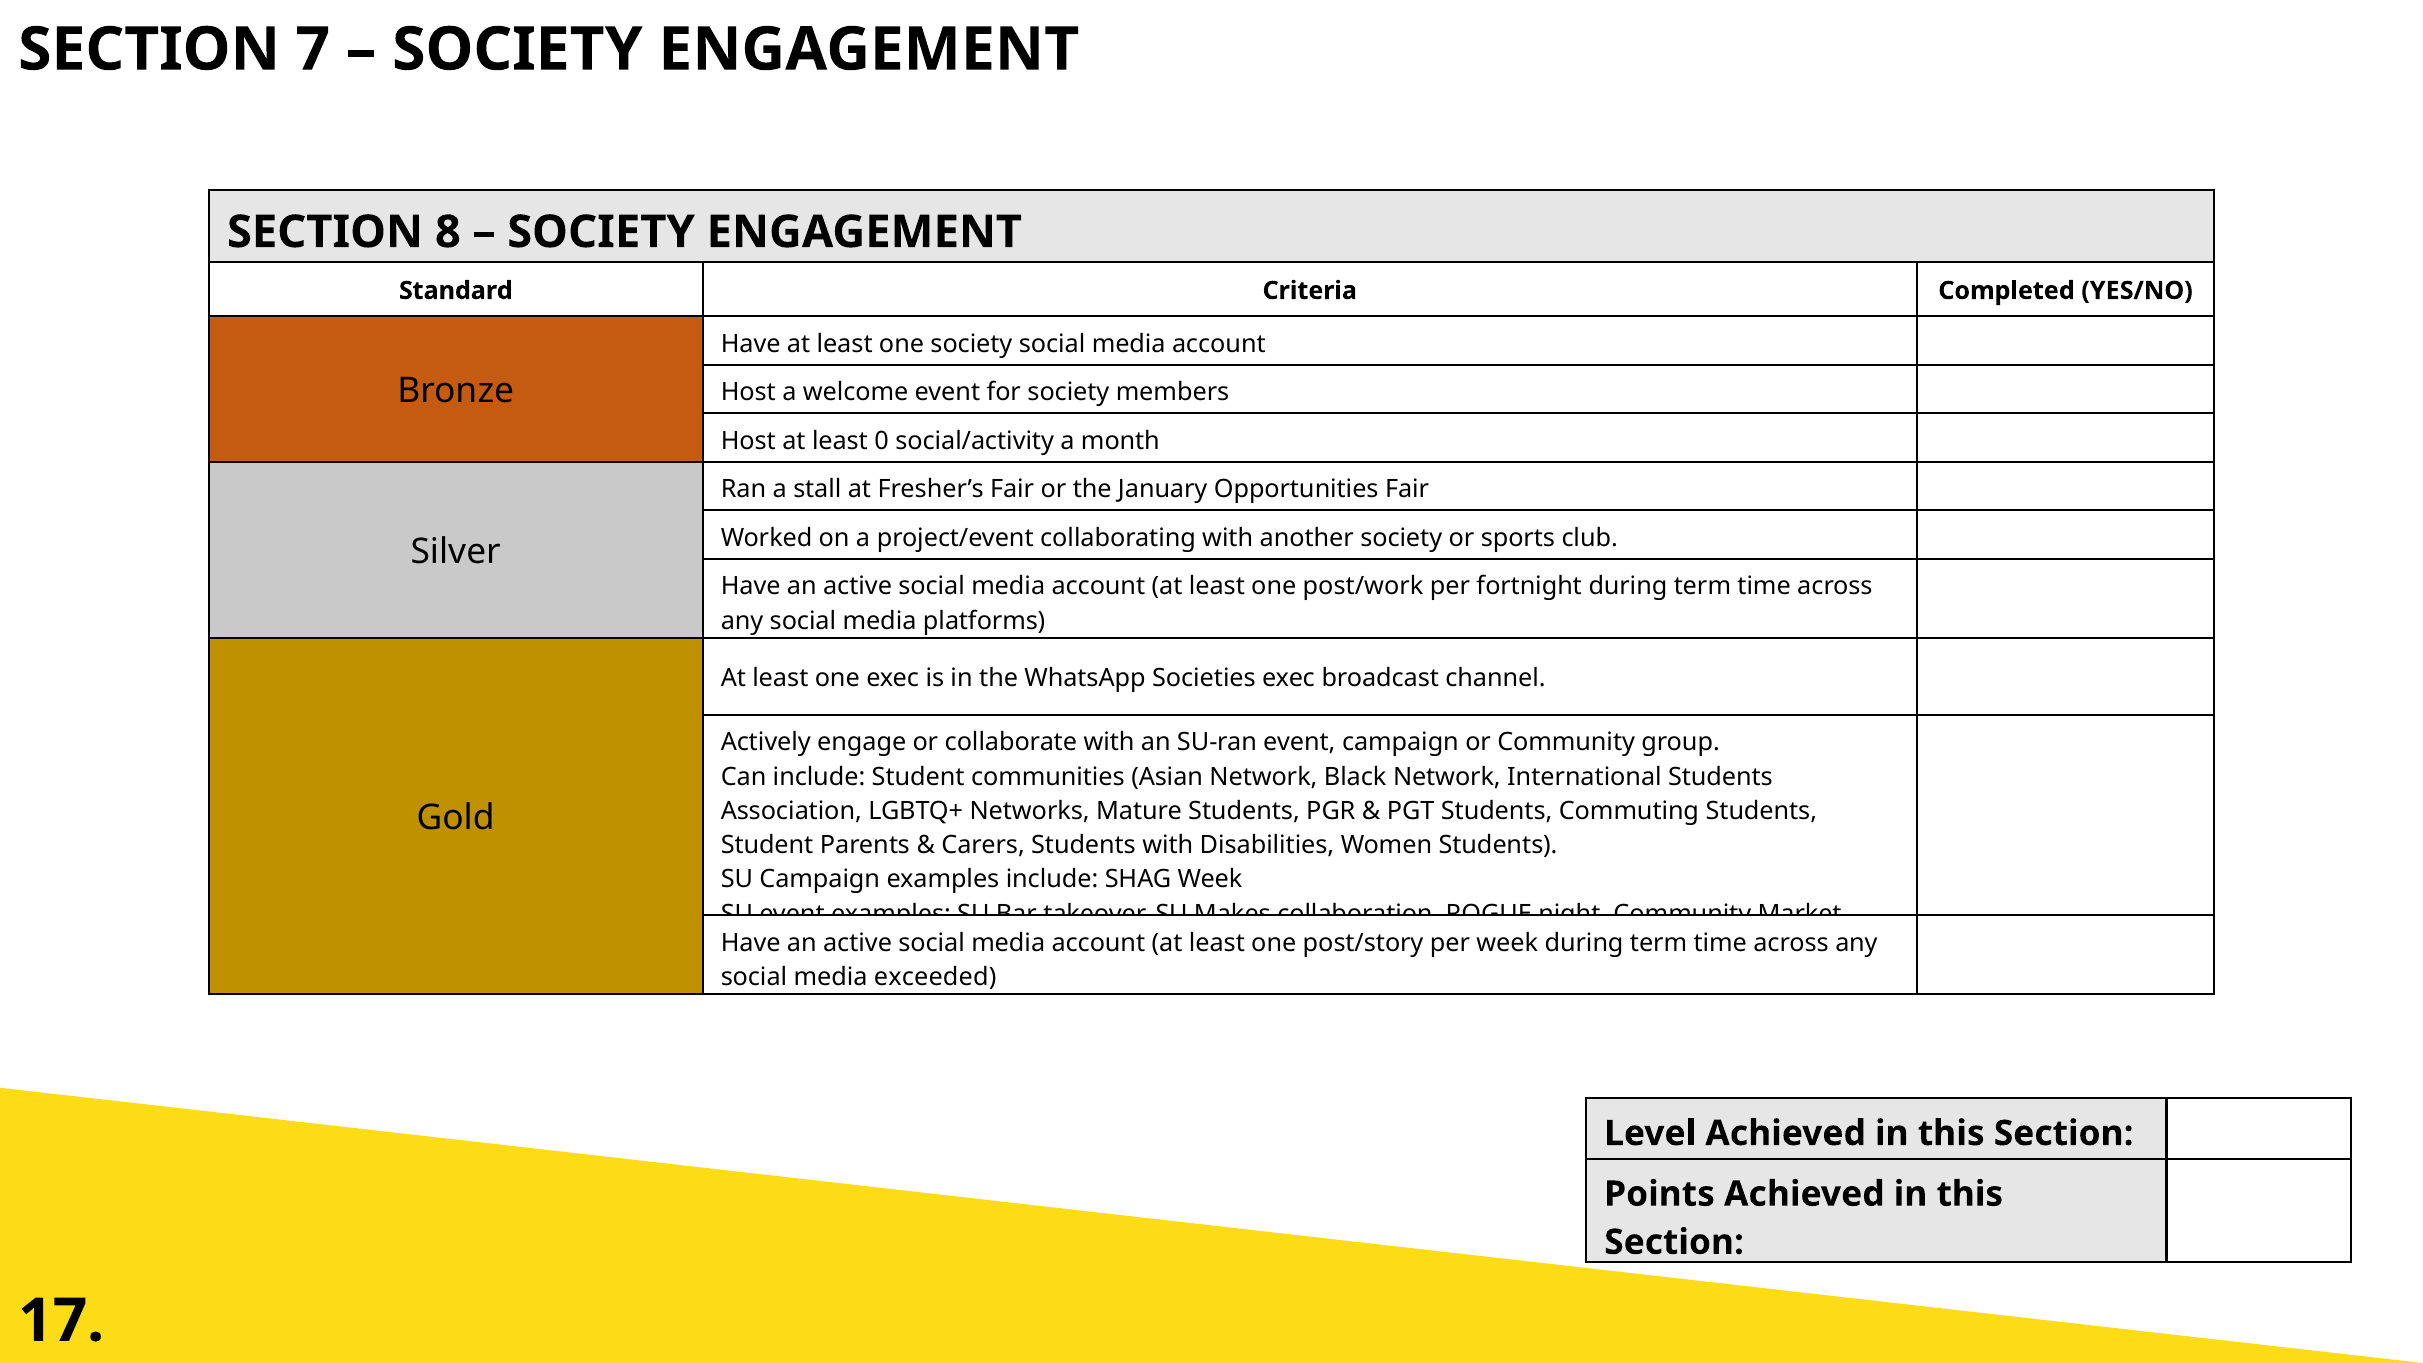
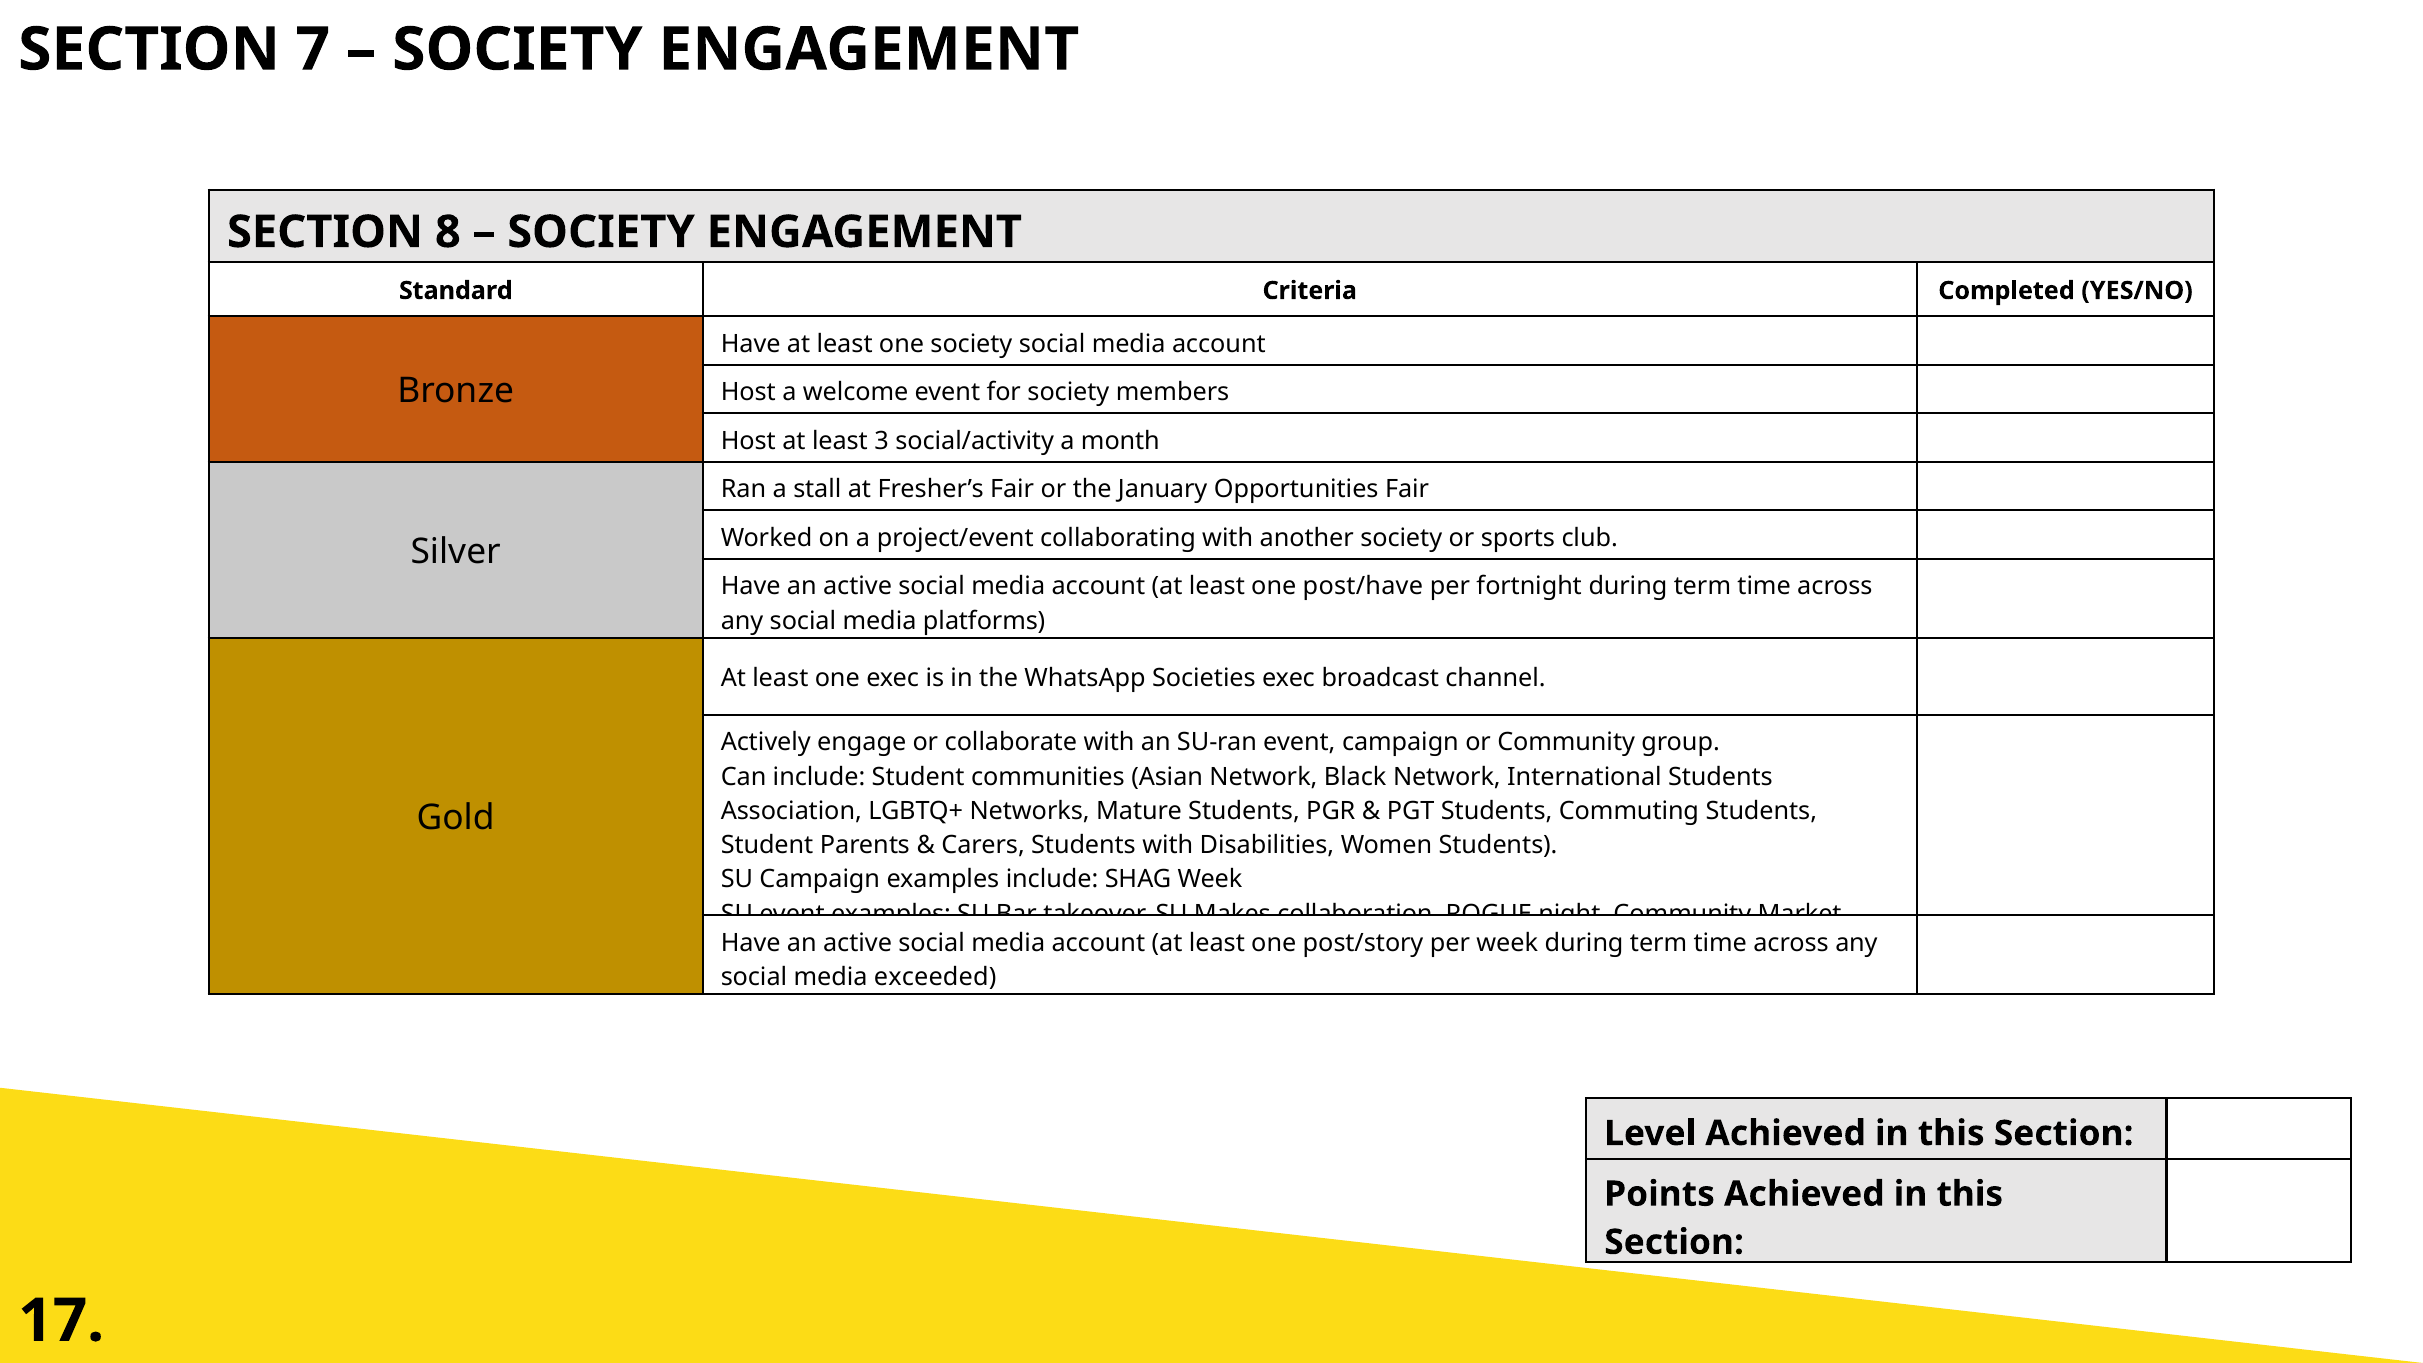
0: 0 -> 3 (882, 441)
post/work: post/work -> post/have (1363, 587)
